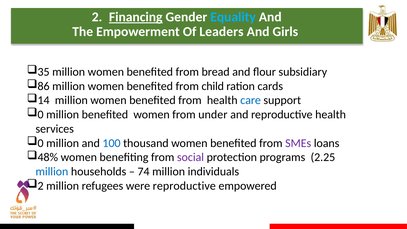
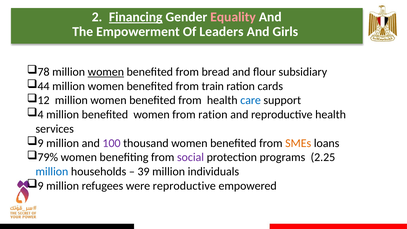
Equality colour: light blue -> pink (233, 17)
35: 35 -> 78 (44, 72)
women underline: none -> present (106, 72)
86: 86 -> 44 (44, 86)
child: child -> train (213, 86)
14: 14 -> 12 (44, 100)
0: 0 -> 4 (41, 115)
from under: under -> ration (213, 115)
0: 0 -> 9 (41, 143)
100 colour: blue -> purple (112, 143)
SMEs colour: purple -> orange (298, 143)
48%: 48% -> 79% (48, 157)
74: 74 -> 39 (144, 172)
2: 2 -> 9 (41, 186)
